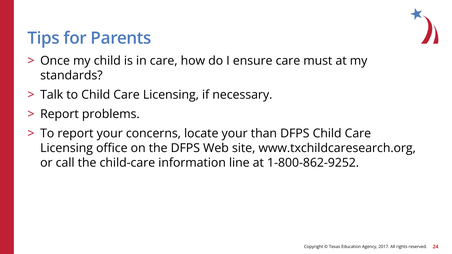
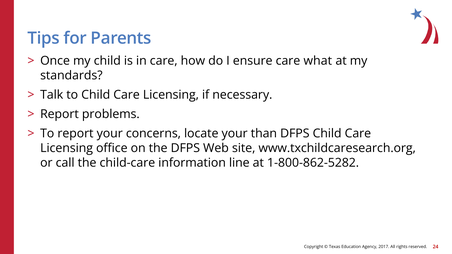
must: must -> what (318, 61)
1-800-862-9252: 1-800-862-9252 -> 1-800-862-5282 (313, 163)
